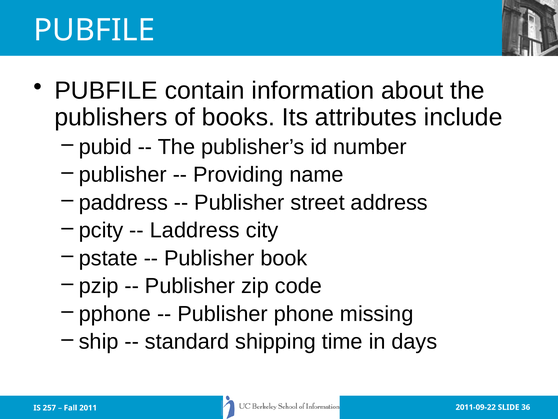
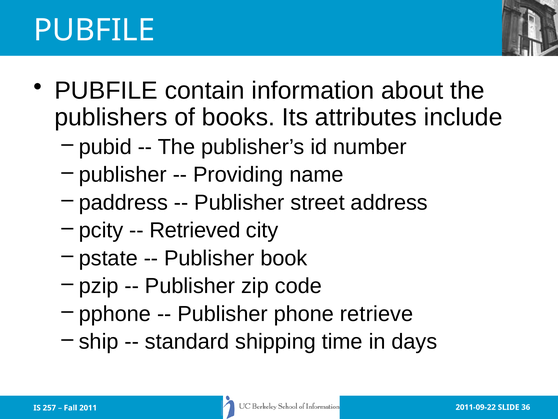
Laddress: Laddress -> Retrieved (195, 230)
missing: missing -> retrieve (377, 313)
